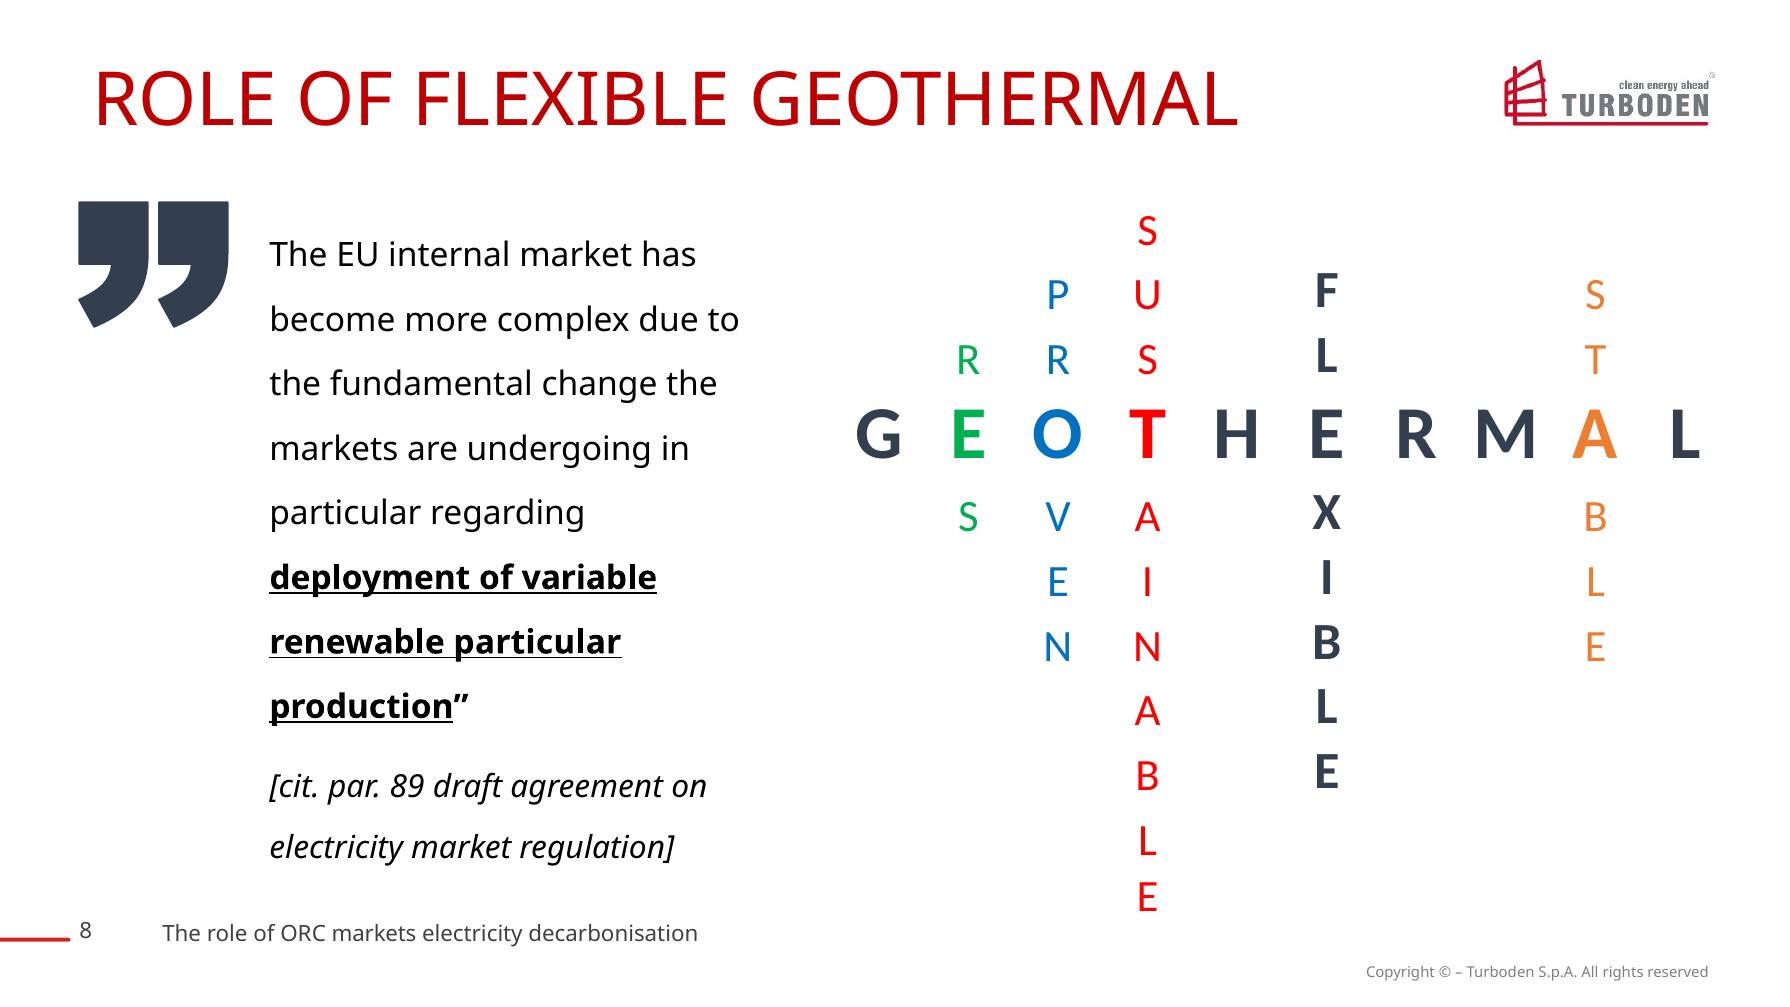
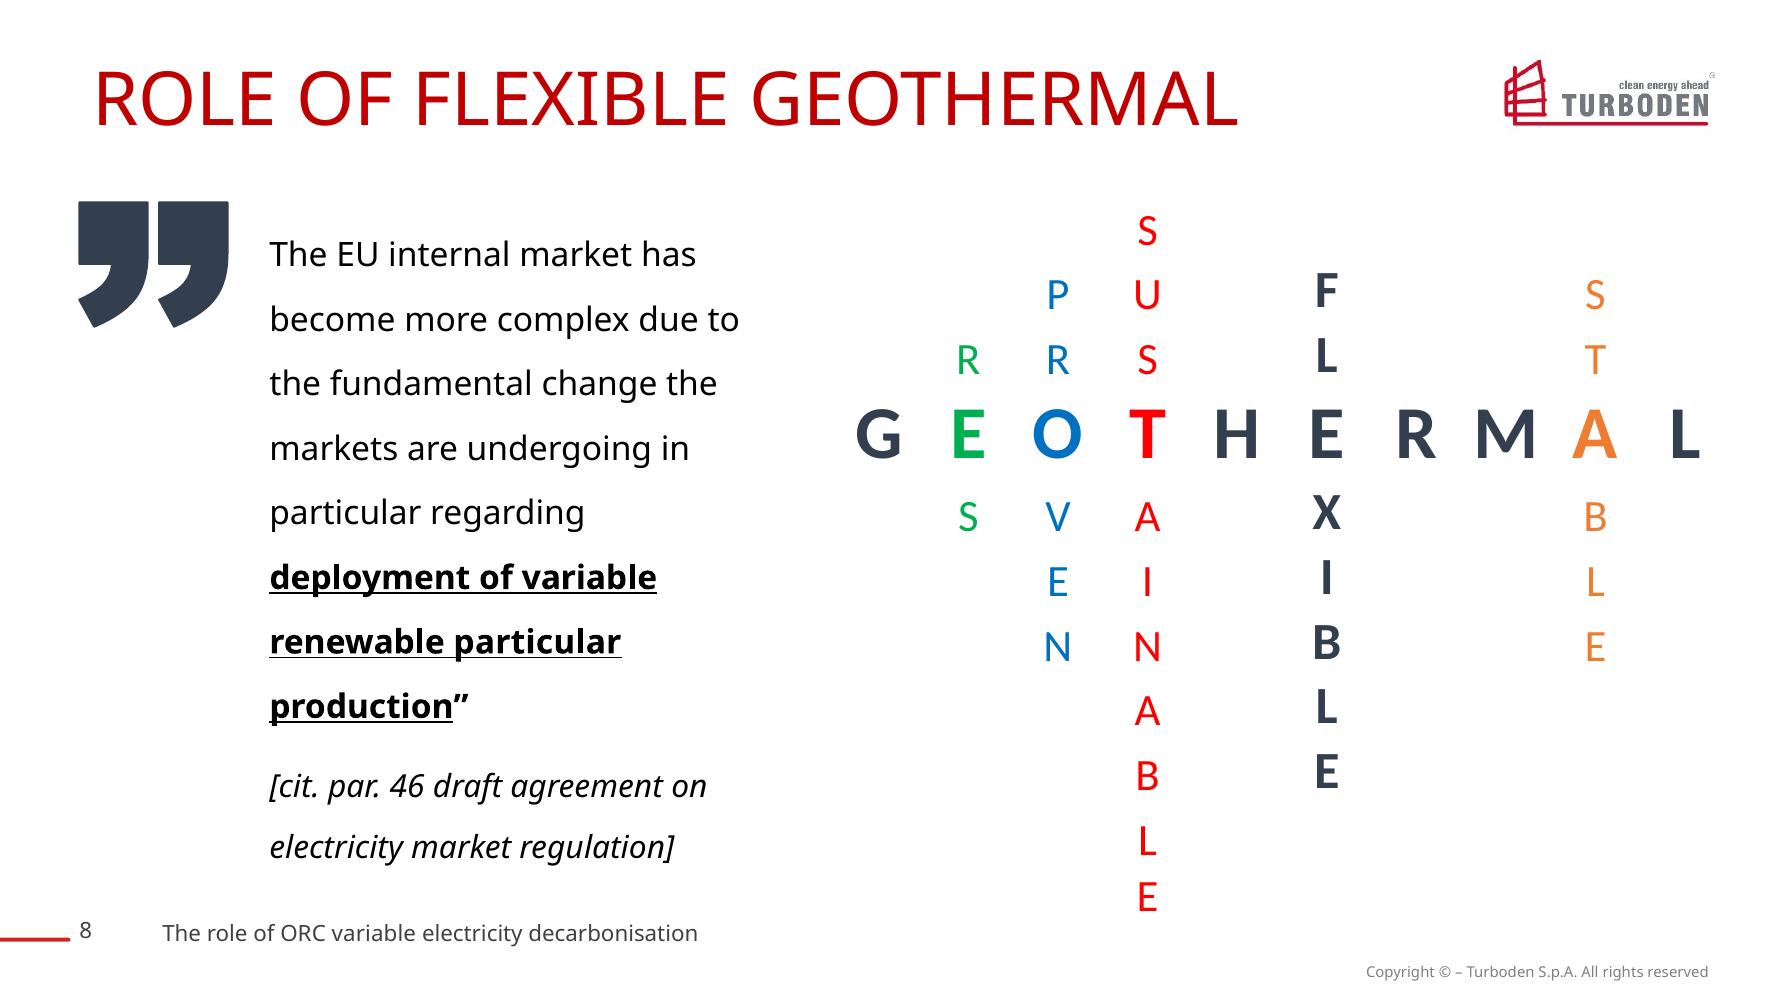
89: 89 -> 46 (407, 787)
ORC markets: markets -> variable (374, 934)
